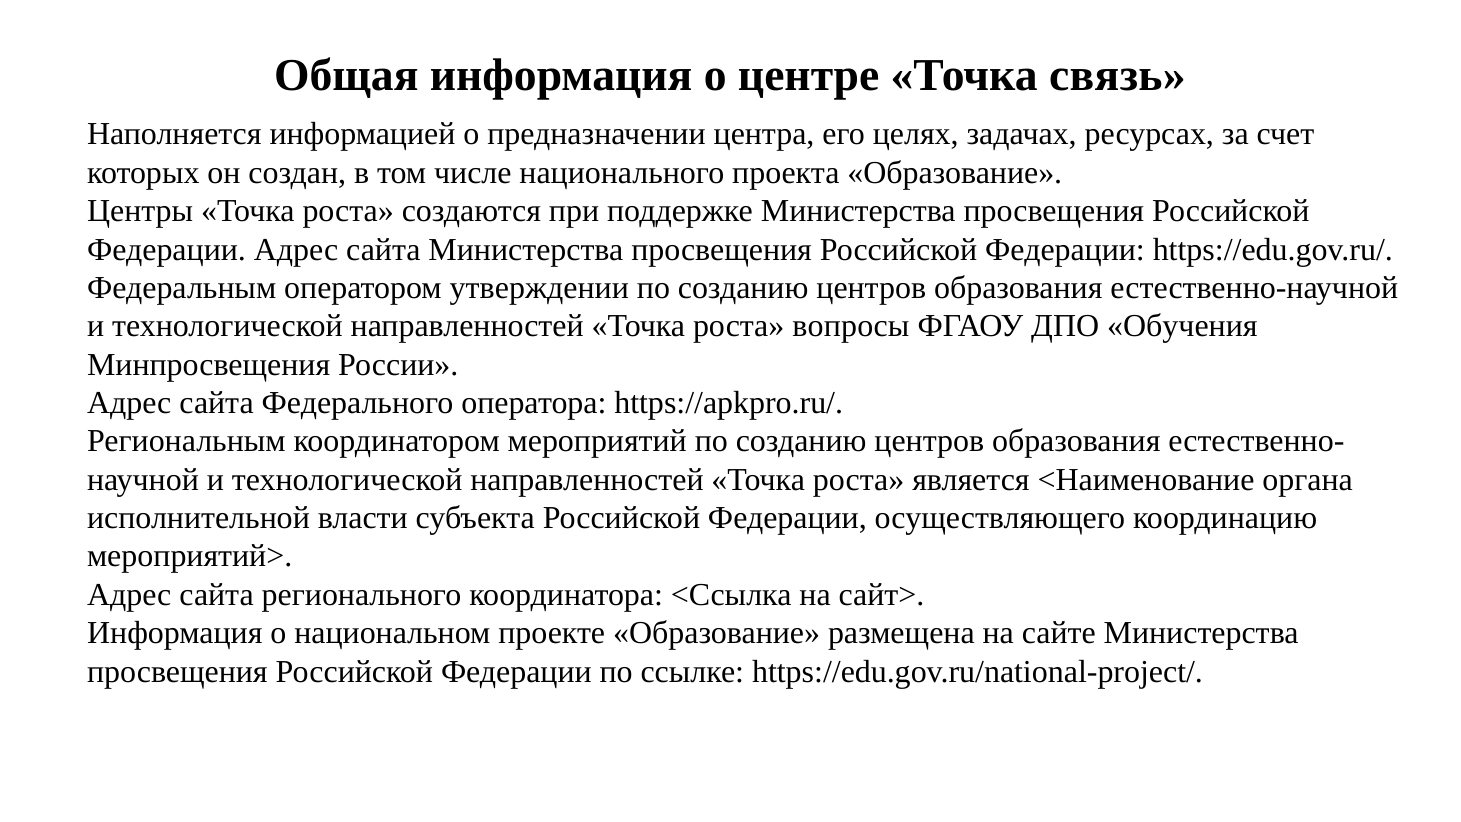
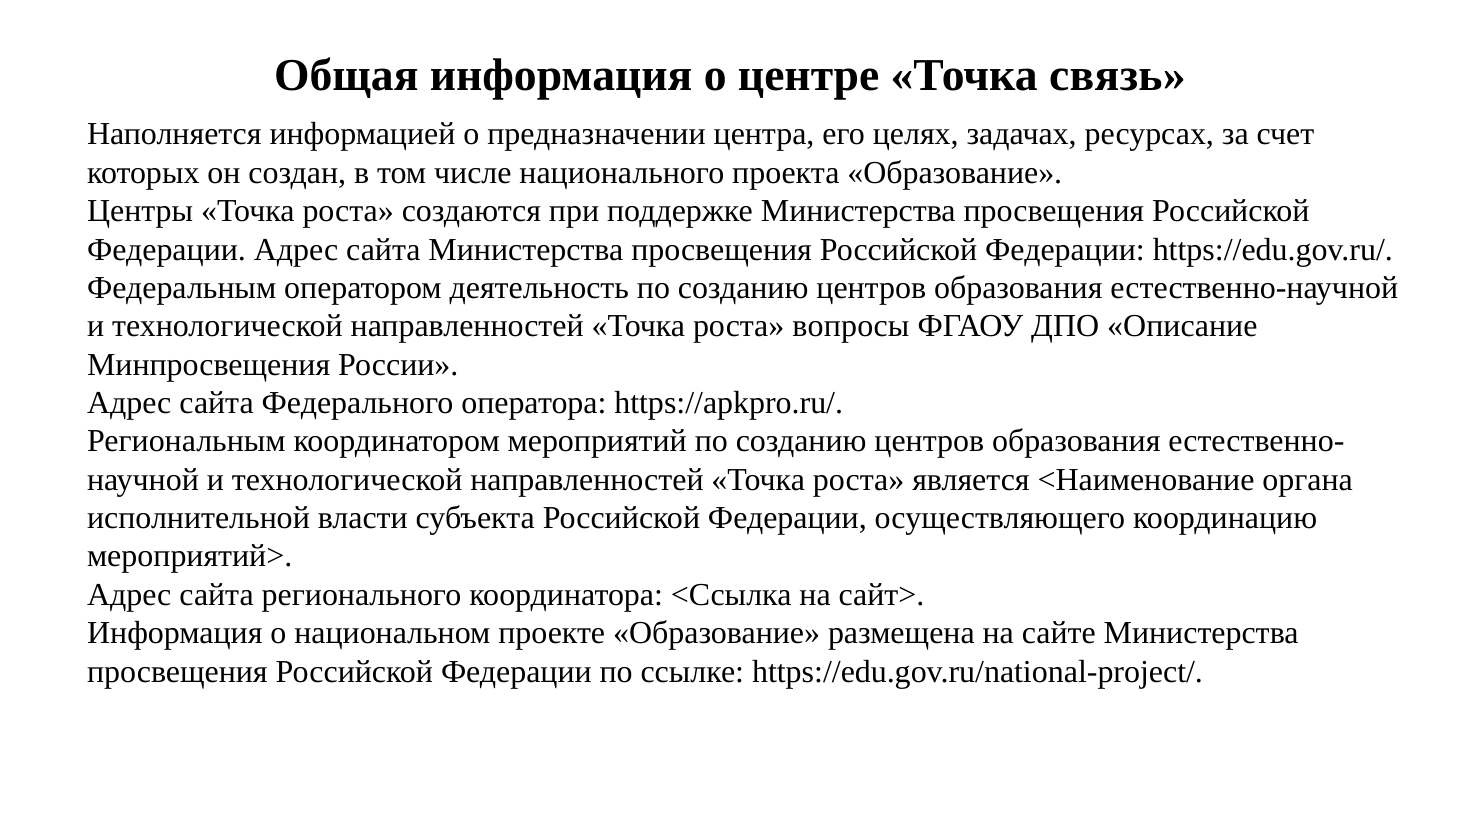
утверждении: утверждении -> деятельность (539, 288)
Обучения: Обучения -> Описание (1182, 326)
